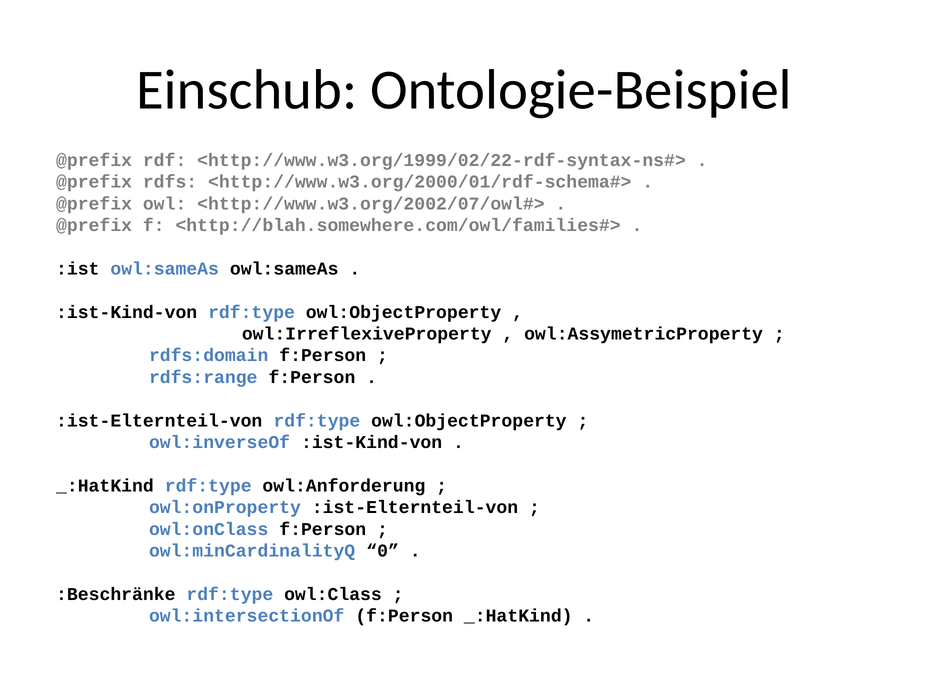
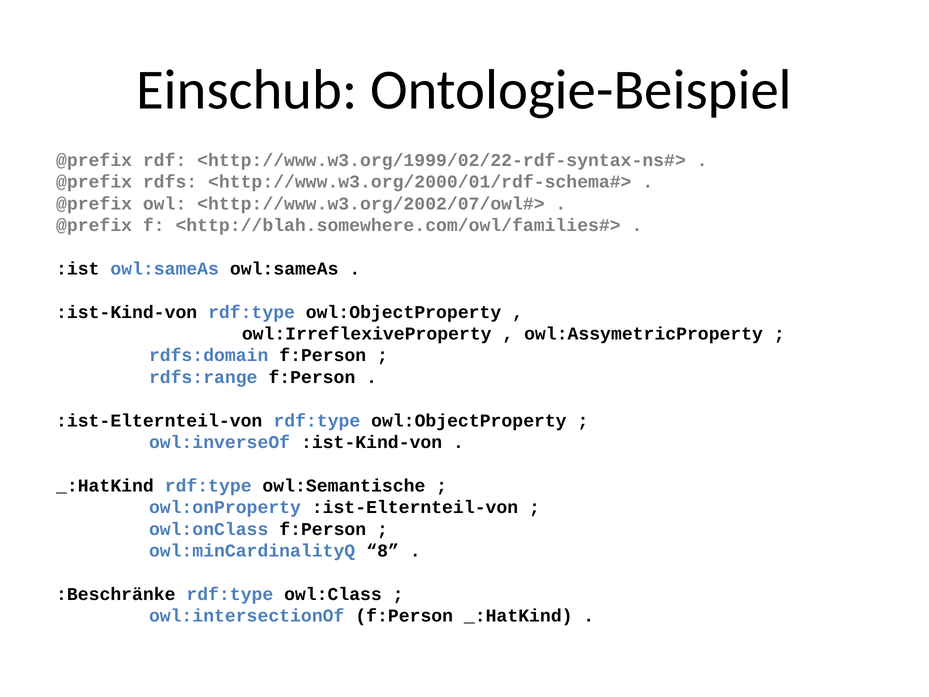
owl:Anforderung: owl:Anforderung -> owl:Semantische (344, 485)
0: 0 -> 8 (383, 551)
